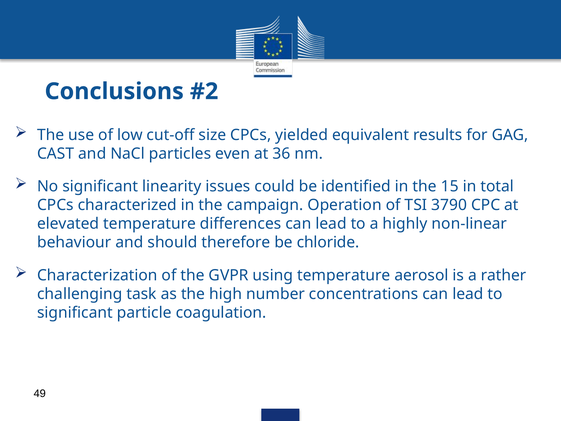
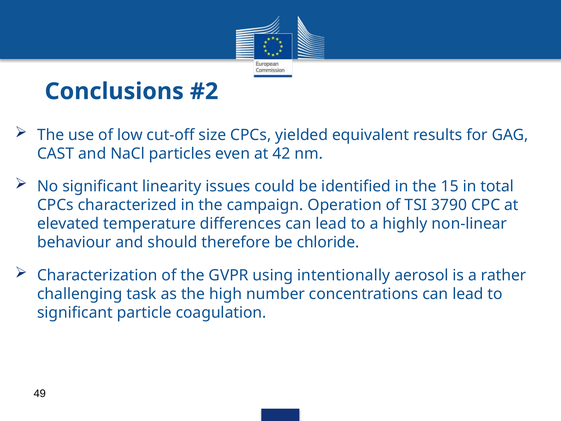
36: 36 -> 42 (282, 154)
using temperature: temperature -> intentionally (344, 275)
